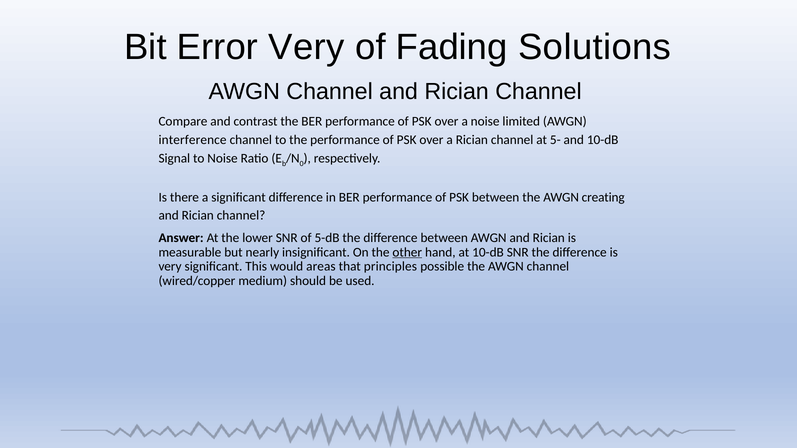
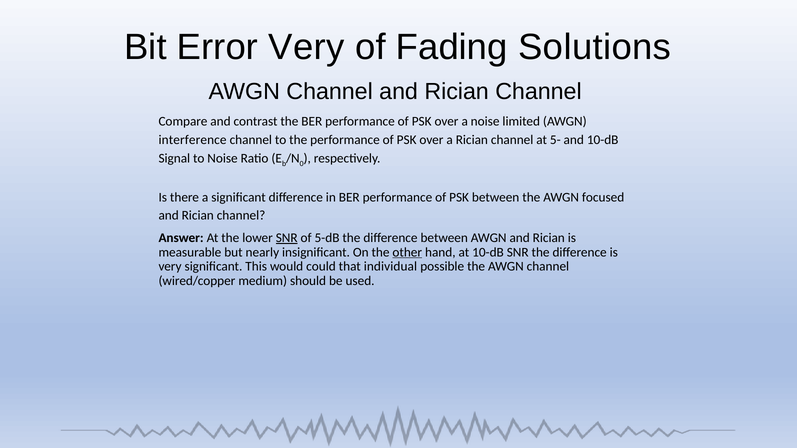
creating: creating -> focused (603, 197)
SNR underline: none -> present (287, 238)
areas: areas -> could (321, 267)
principles: principles -> individual (390, 267)
